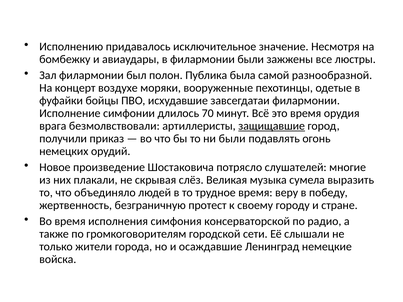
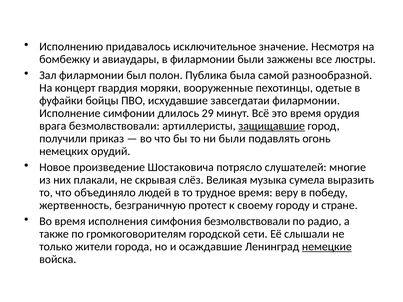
воздухе: воздухе -> гвардия (118, 88)
70: 70 -> 29 (208, 113)
симфония консерваторской: консерваторской -> безмолвствовали (247, 221)
немецкие underline: none -> present (327, 247)
